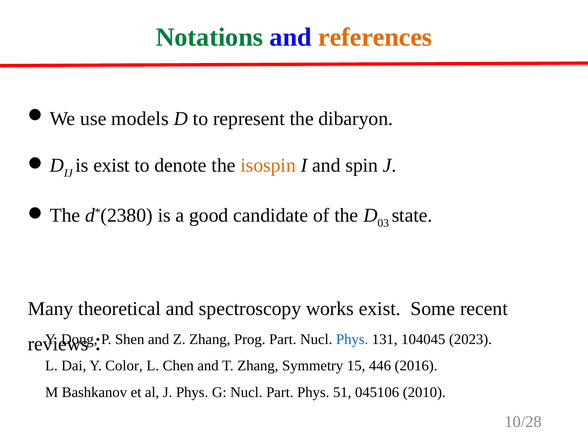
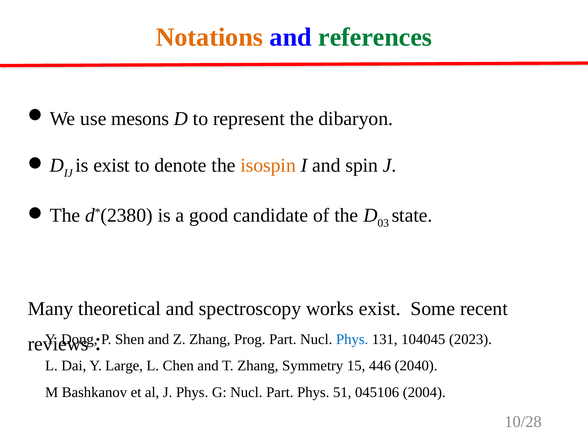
Notations colour: green -> orange (209, 37)
references colour: orange -> green (375, 37)
models: models -> mesons (140, 119)
Color: Color -> Large (124, 366)
2016: 2016 -> 2040 (416, 366)
2010: 2010 -> 2004 (424, 392)
